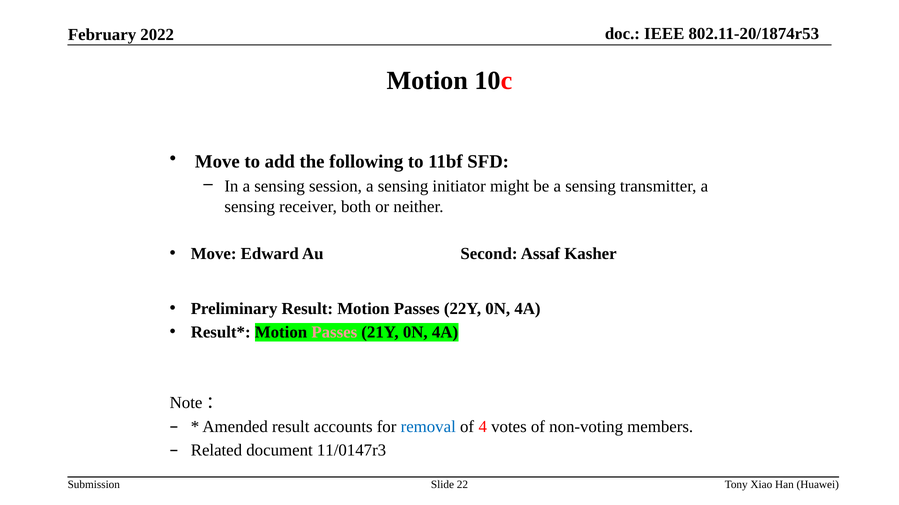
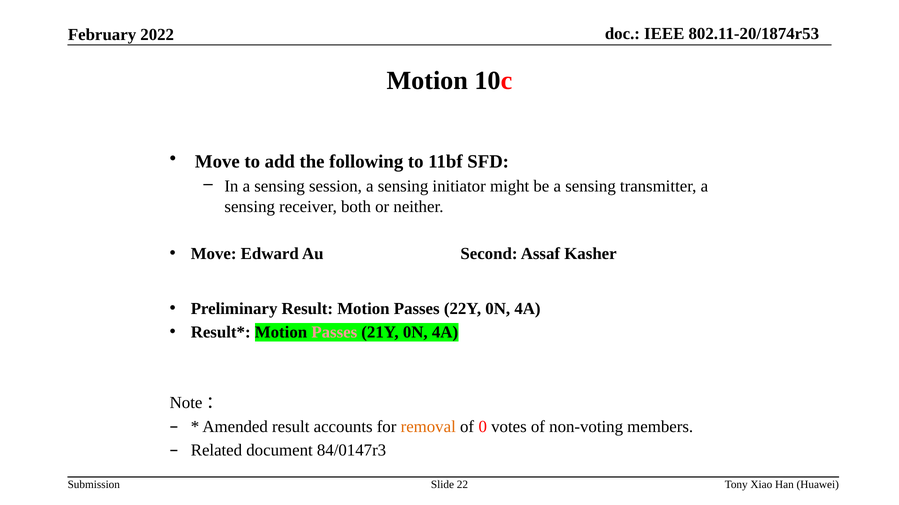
removal colour: blue -> orange (428, 427)
4: 4 -> 0 (483, 427)
11/0147r3: 11/0147r3 -> 84/0147r3 (352, 451)
